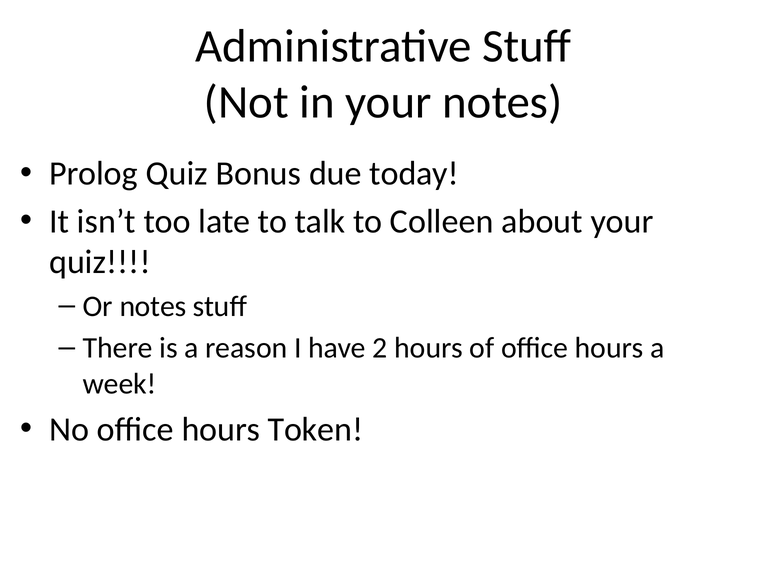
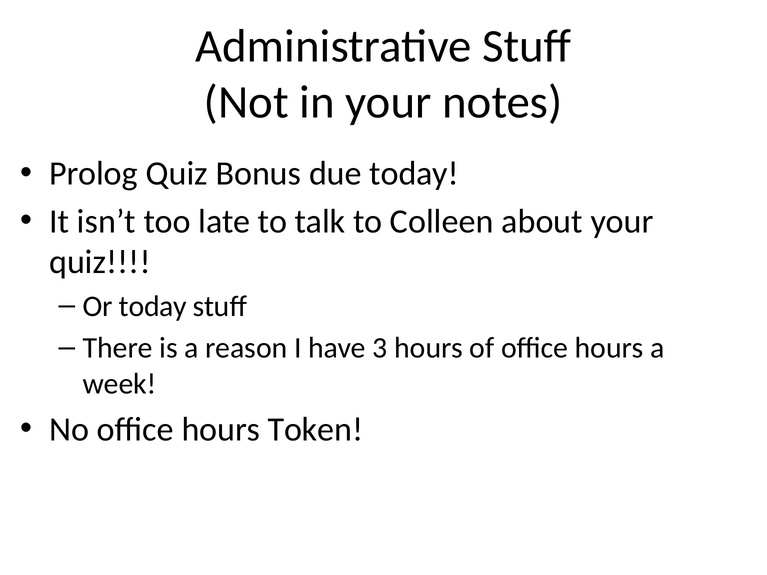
Or notes: notes -> today (153, 306)
2: 2 -> 3 (380, 348)
